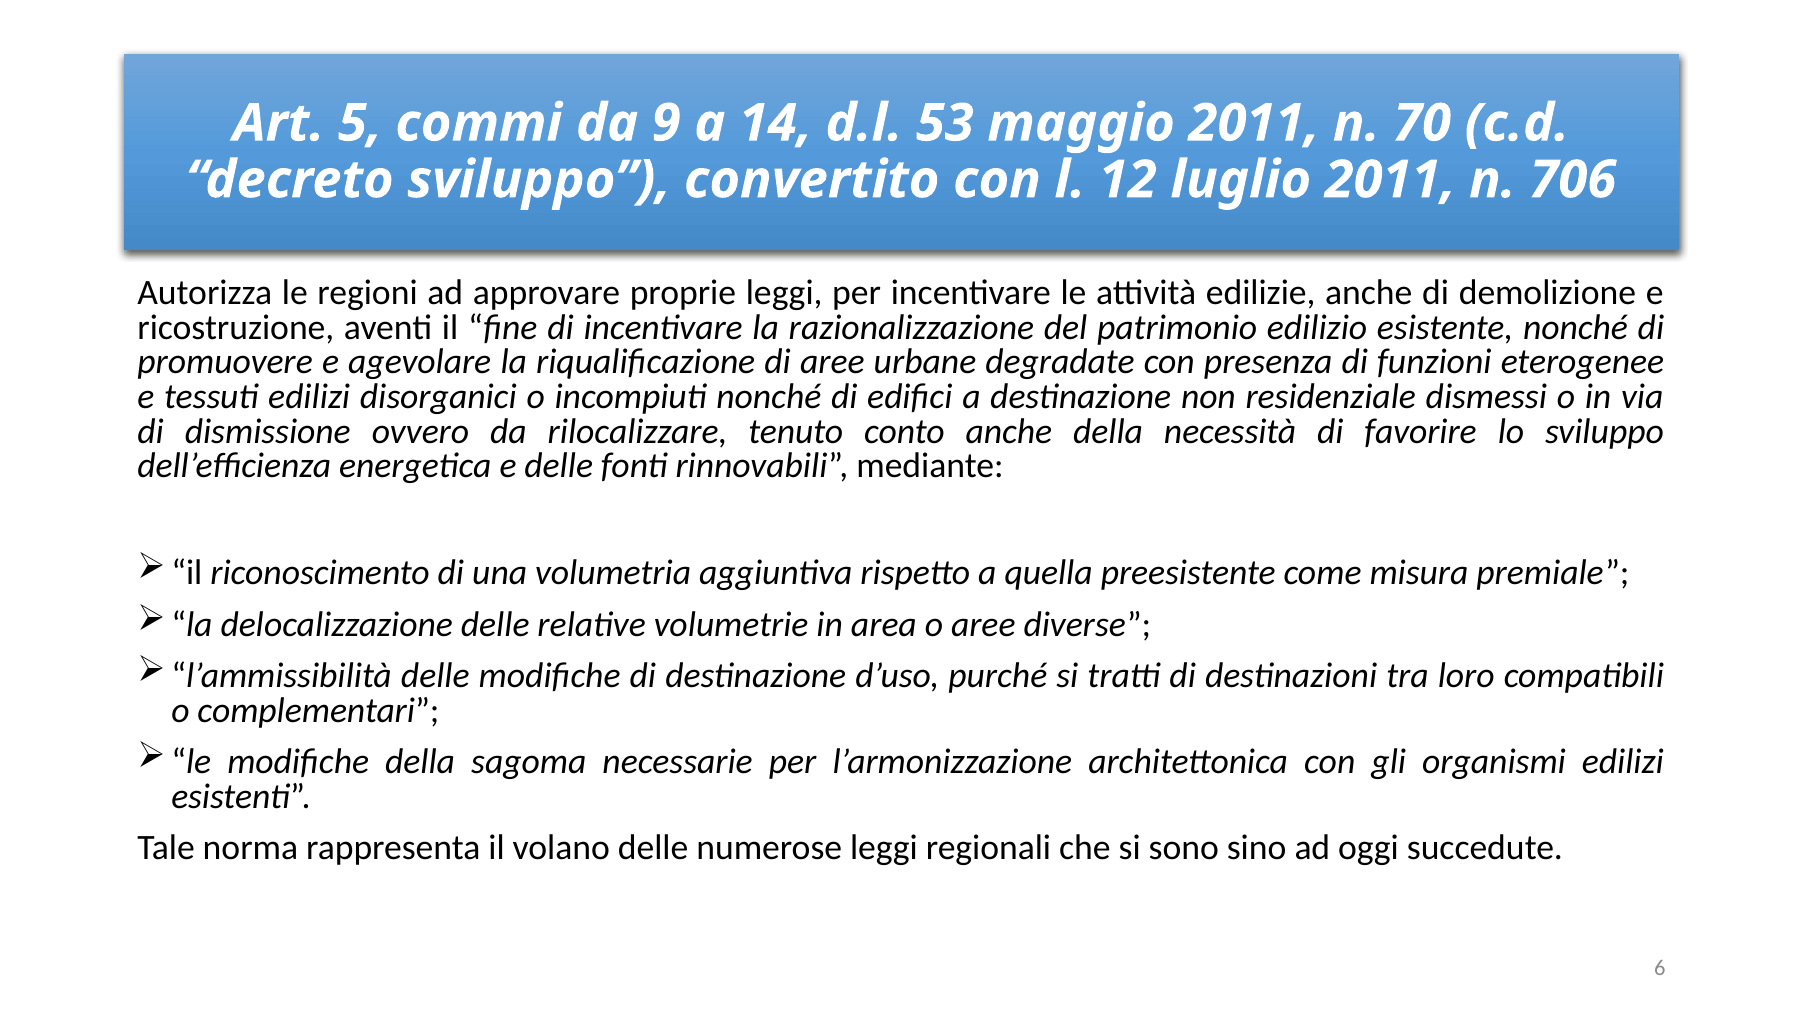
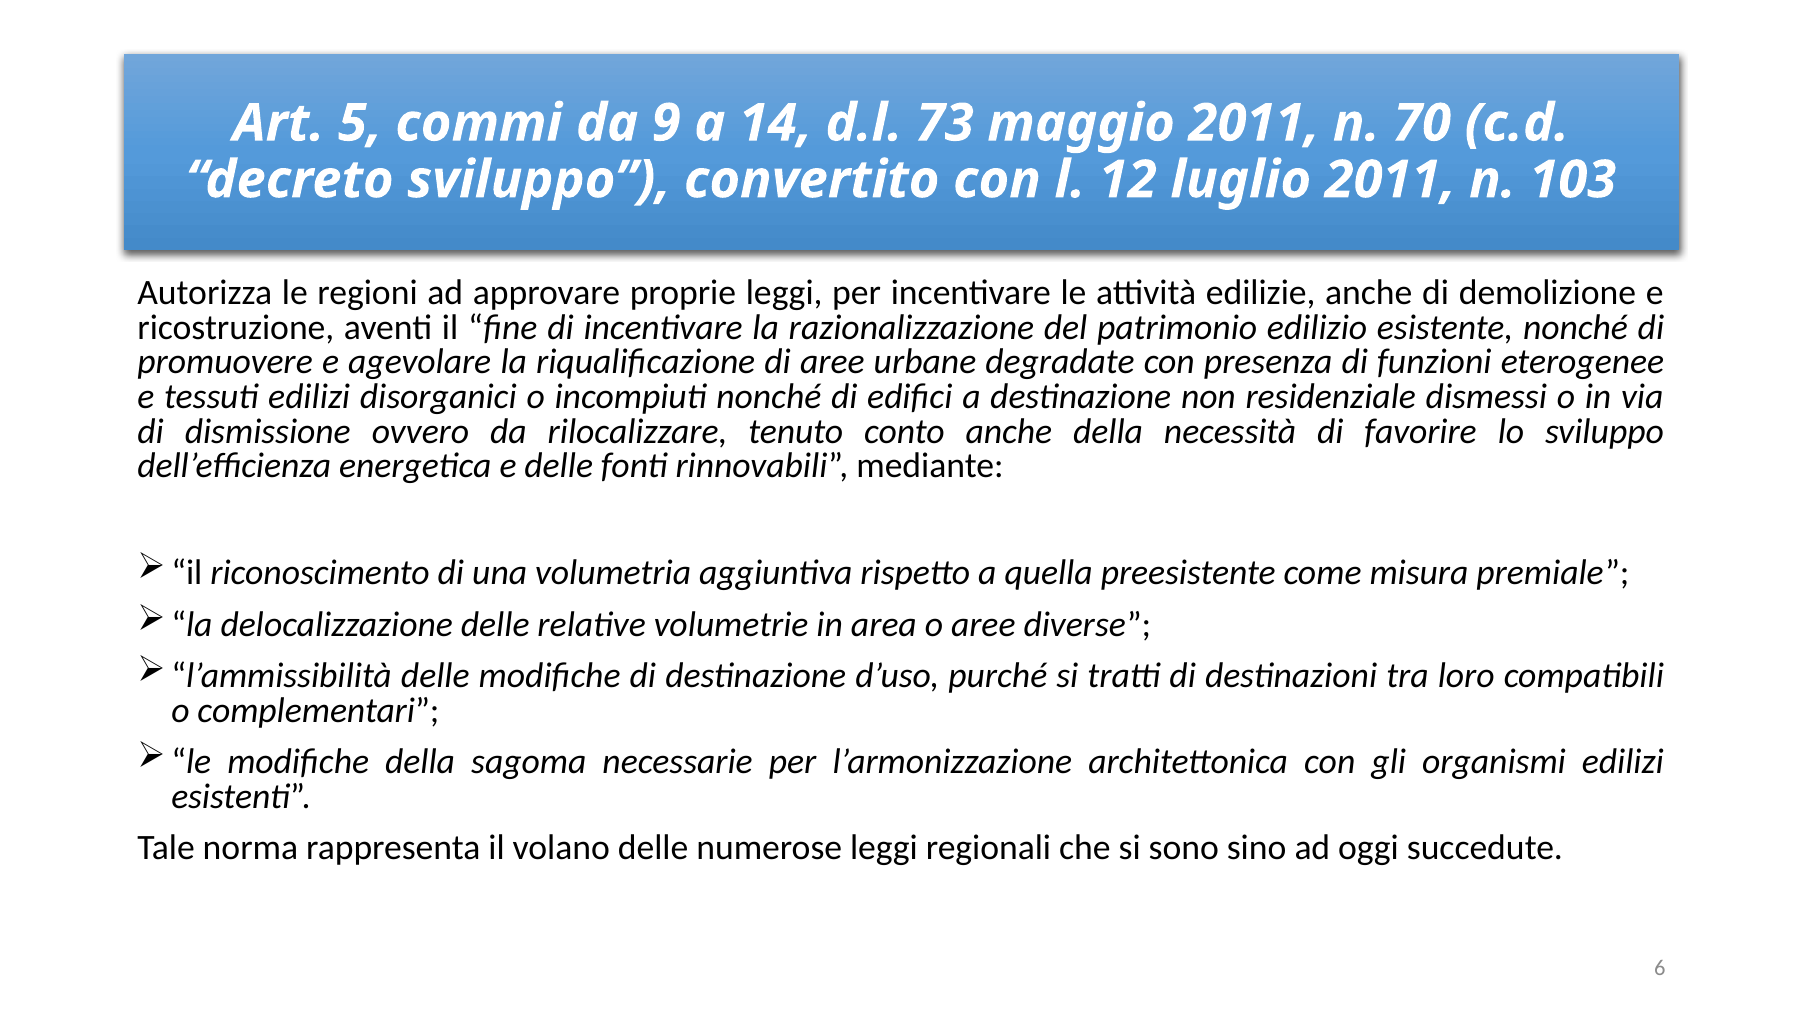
53: 53 -> 73 (945, 123)
706: 706 -> 103 (1573, 180)
